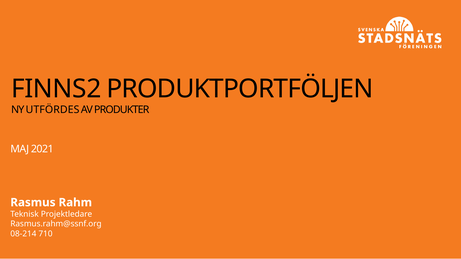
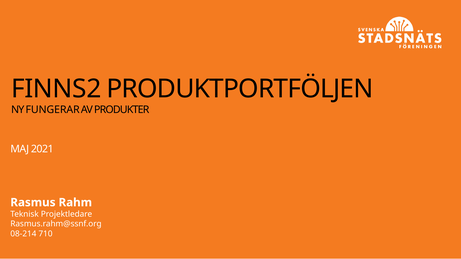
UTFÖRDES: UTFÖRDES -> FUNGERAR (53, 110)
